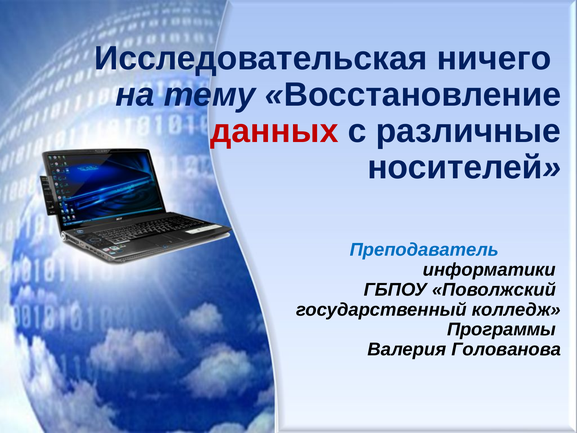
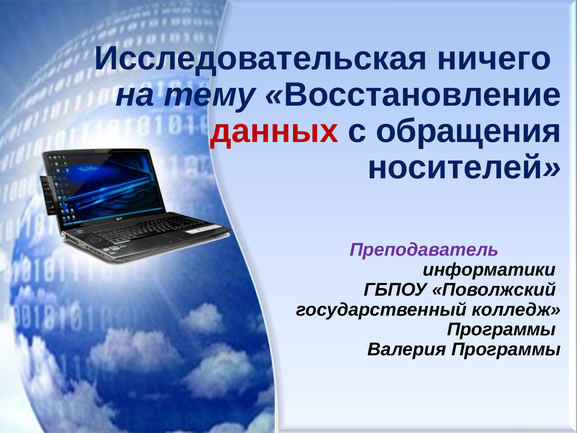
различные: различные -> обращения (469, 131)
Преподаватель colour: blue -> purple (424, 250)
Валерия Голованова: Голованова -> Программы (506, 349)
